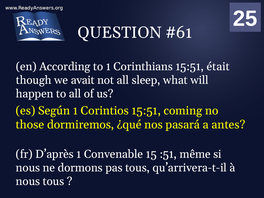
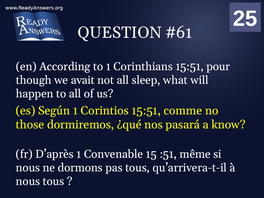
était: était -> pour (218, 67)
coming: coming -> comme (183, 111)
antes: antes -> know (228, 125)
